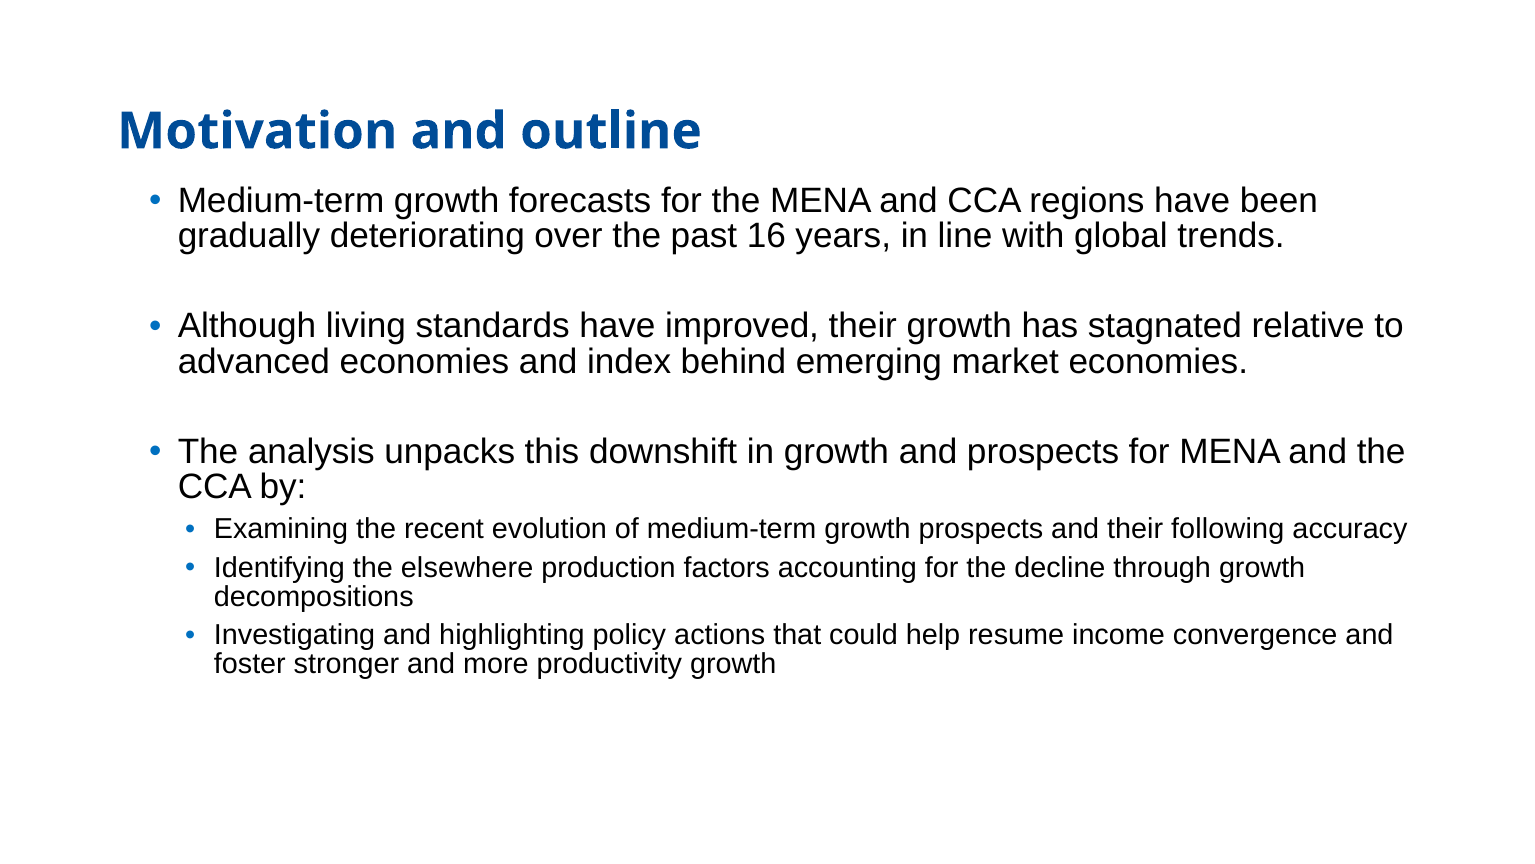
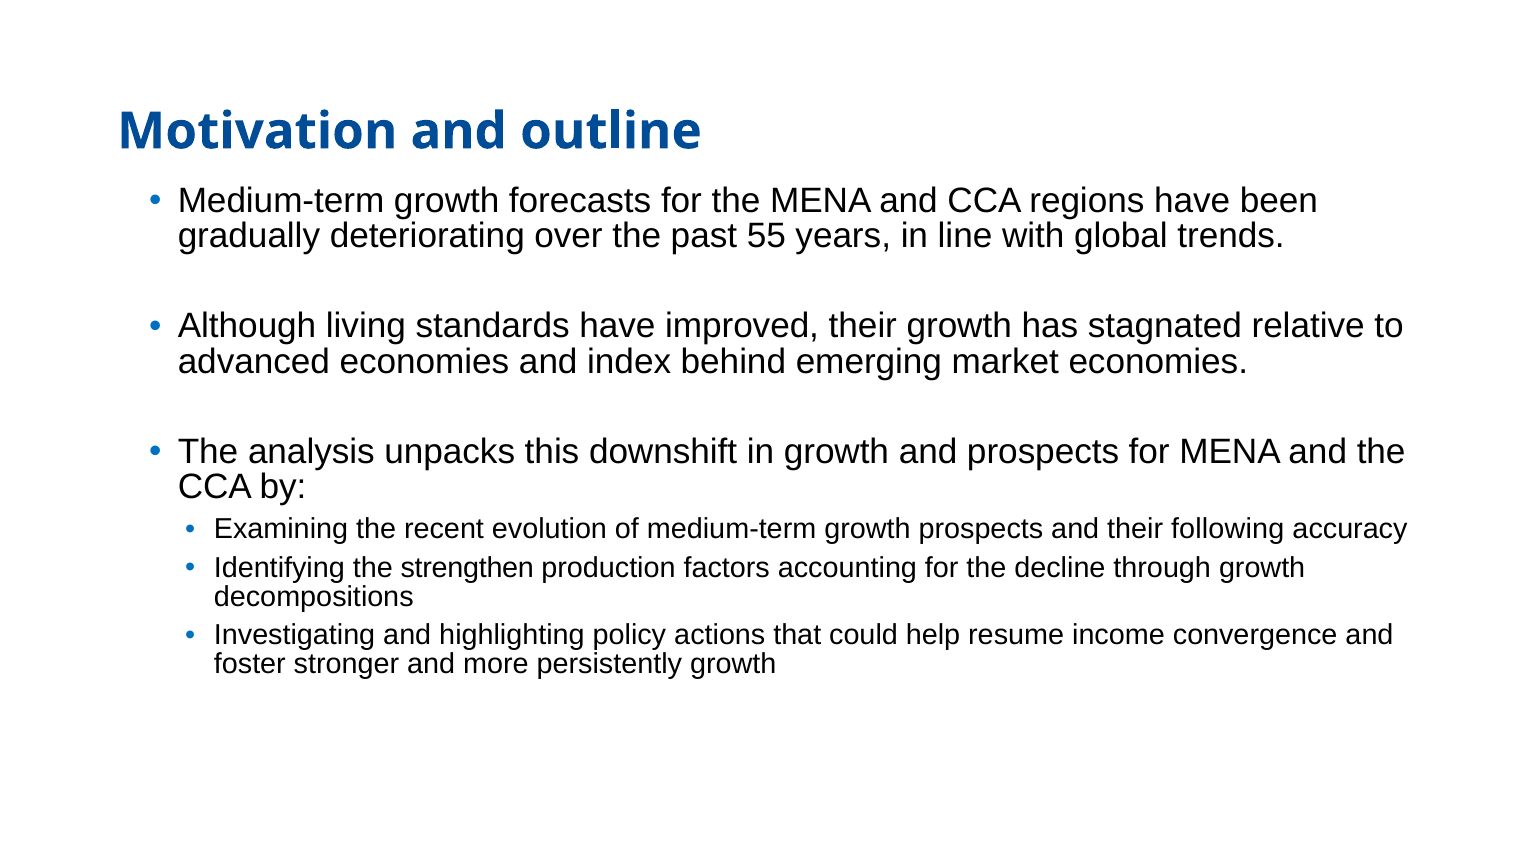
16: 16 -> 55 (766, 236)
elsewhere: elsewhere -> strengthen (467, 567)
productivity: productivity -> persistently (609, 664)
